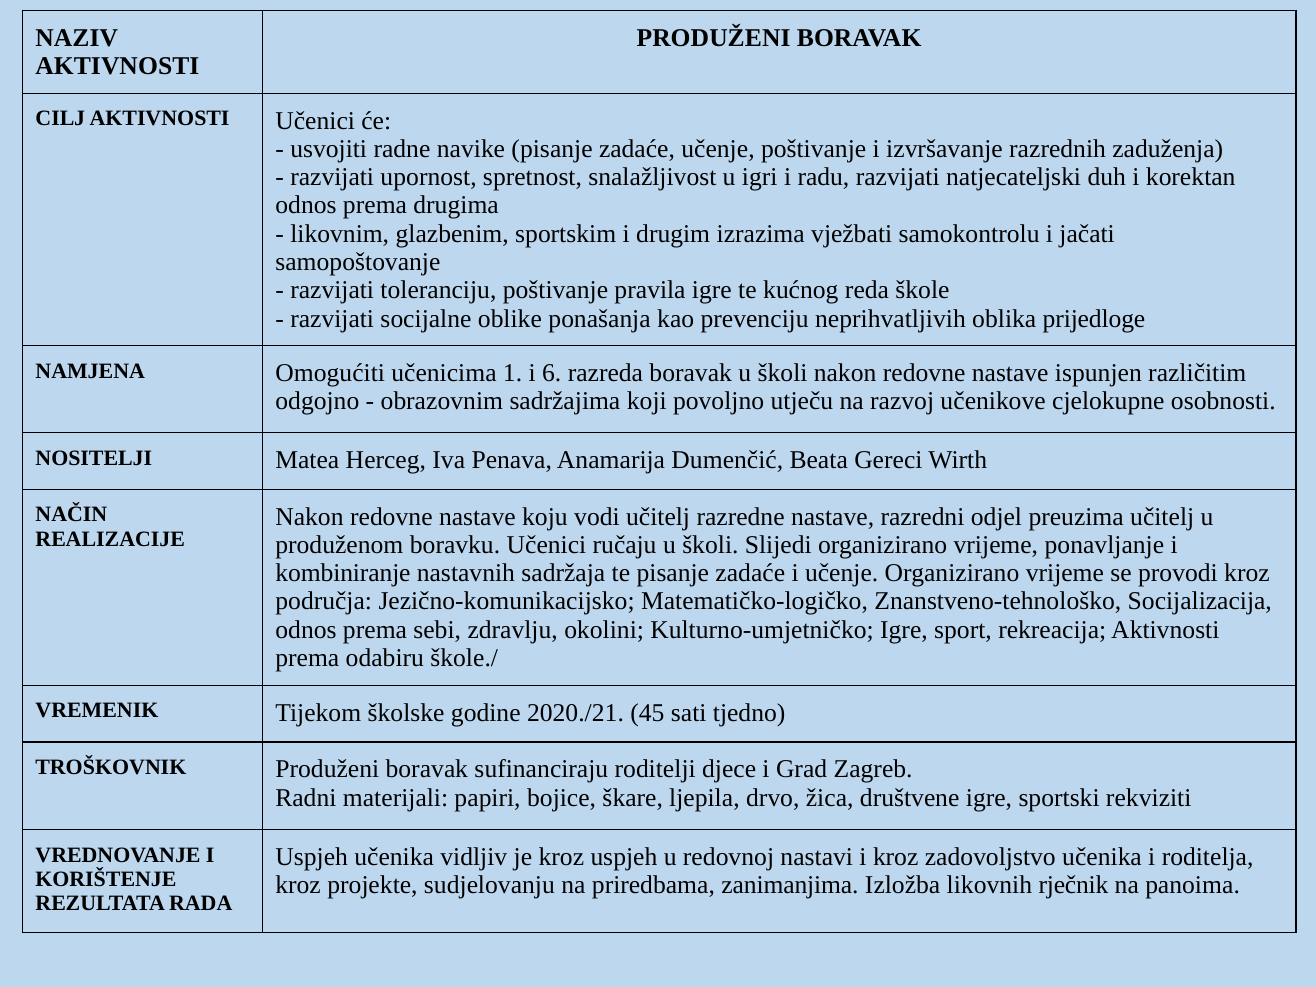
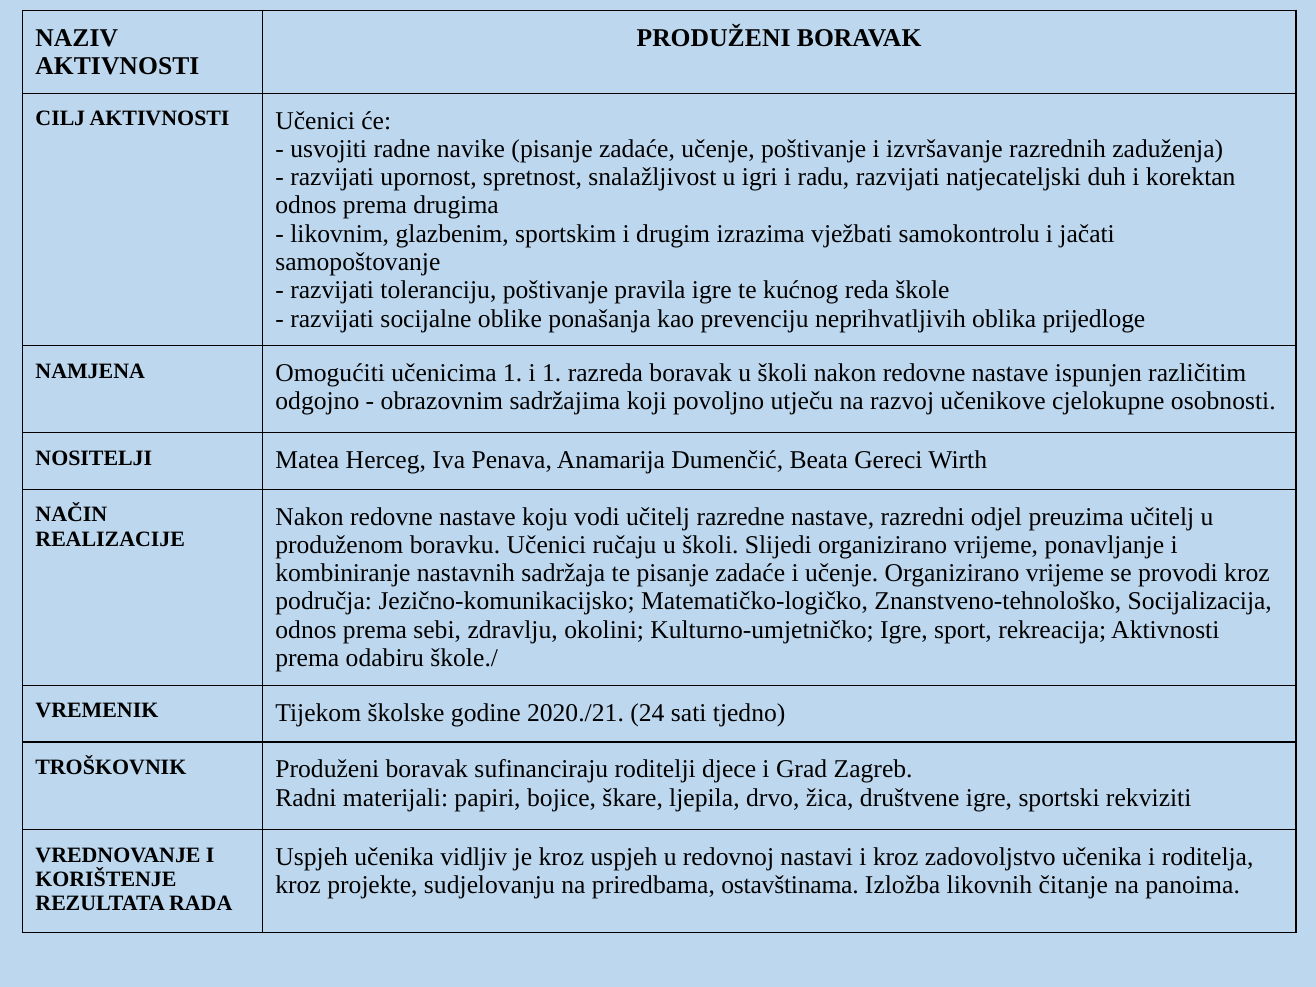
i 6: 6 -> 1 (552, 373)
45: 45 -> 24 (647, 713)
zanimanjima: zanimanjima -> ostavštinama (790, 885)
rječnik: rječnik -> čitanje (1073, 885)
